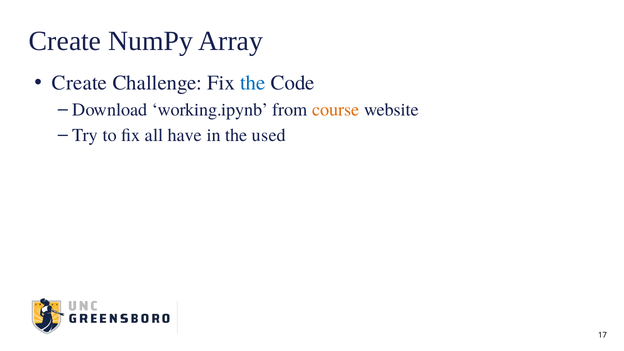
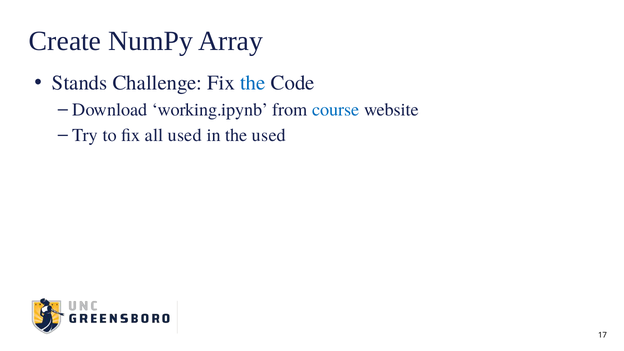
Create: Create -> Stands (80, 83)
course colour: orange -> blue (336, 110)
all have: have -> used (185, 135)
